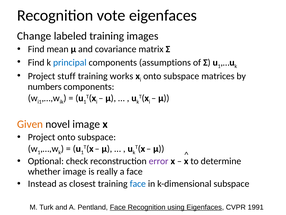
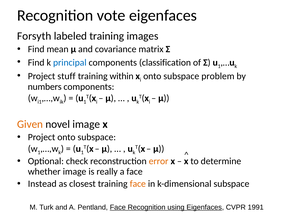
Change: Change -> Forsyth (34, 36)
assumptions: assumptions -> classification (165, 62)
works: works -> within (122, 76)
matrices: matrices -> problem (218, 76)
error colour: purple -> orange (159, 161)
face colour: blue -> orange (138, 183)
